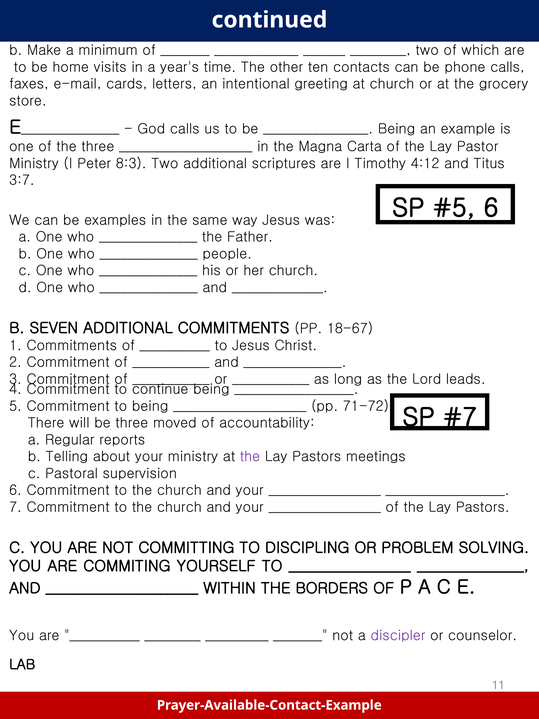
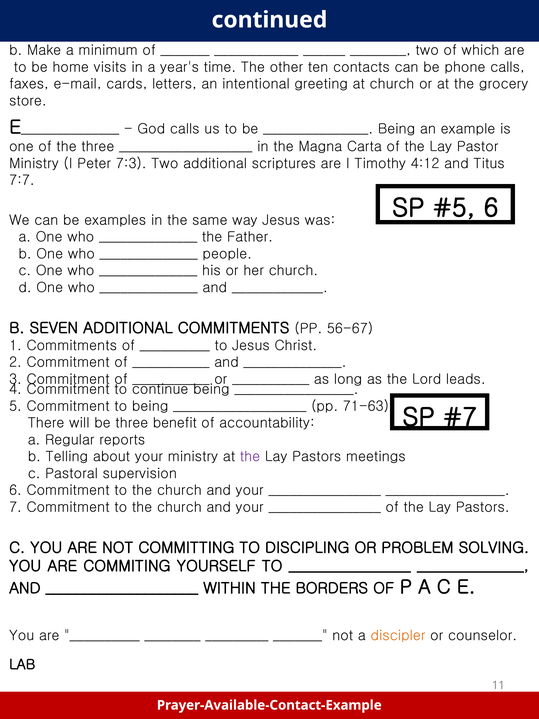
8:3: 8:3 -> 7:3 (131, 163)
3:7: 3:7 -> 7:7 (22, 180)
18-67: 18-67 -> 56-67 (350, 328)
71-72: 71-72 -> 71-63 (368, 406)
moved: moved -> benefit (175, 423)
discipler colour: purple -> orange (398, 635)
